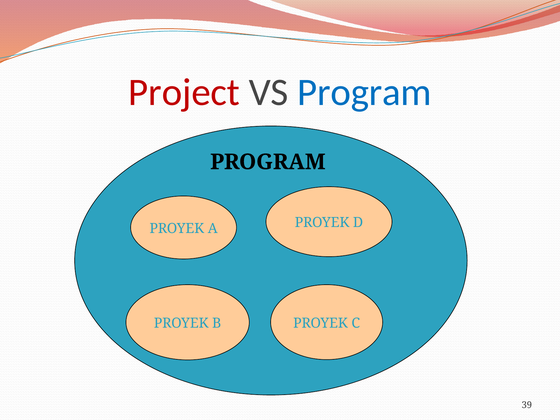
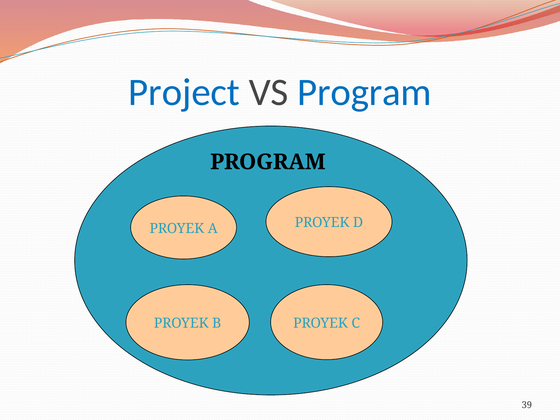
Project colour: red -> blue (184, 92)
